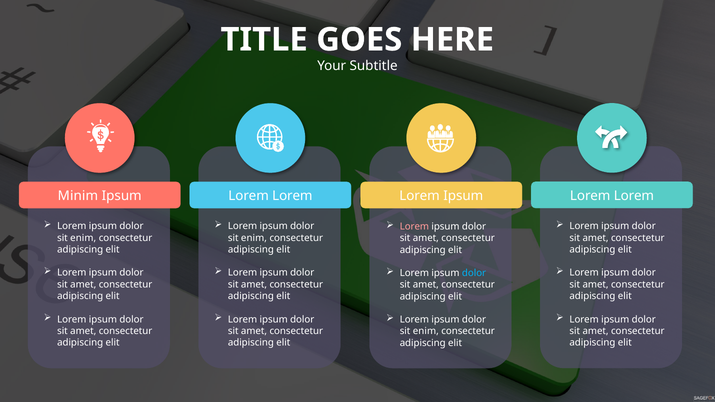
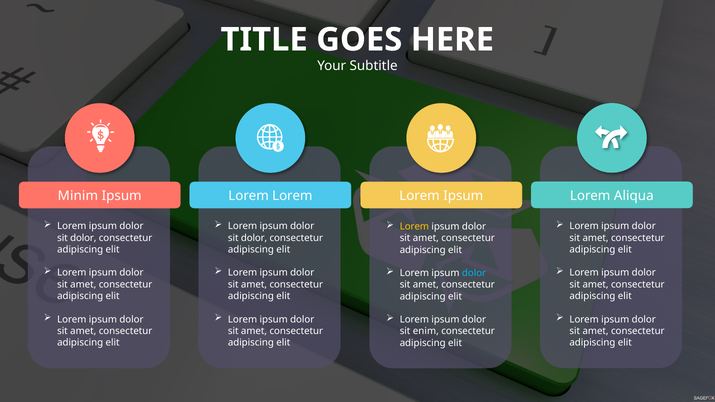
Lorem Ipsum Lorem Lorem: Lorem -> Aliqua (634, 196)
Lorem colour: pink -> yellow (414, 227)
enim: enim -> dolor (83, 238)
enim: enim -> dolor (254, 238)
